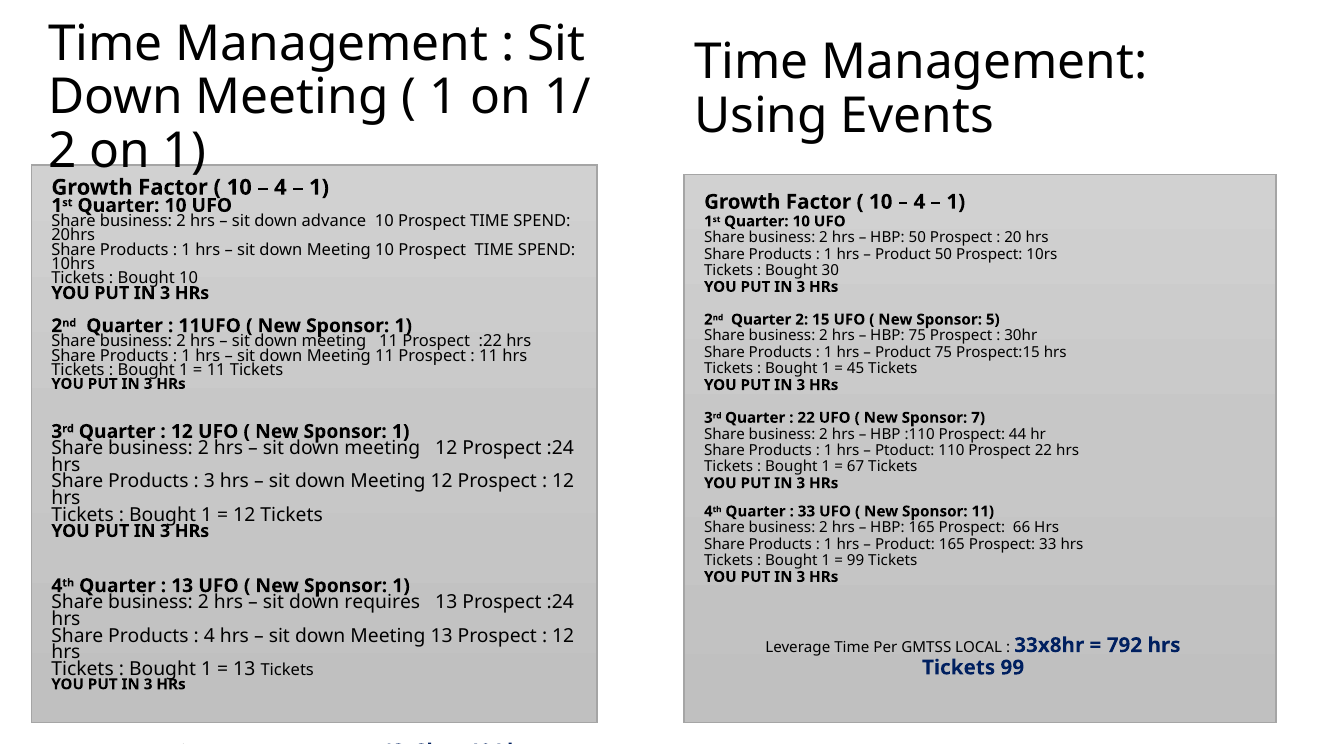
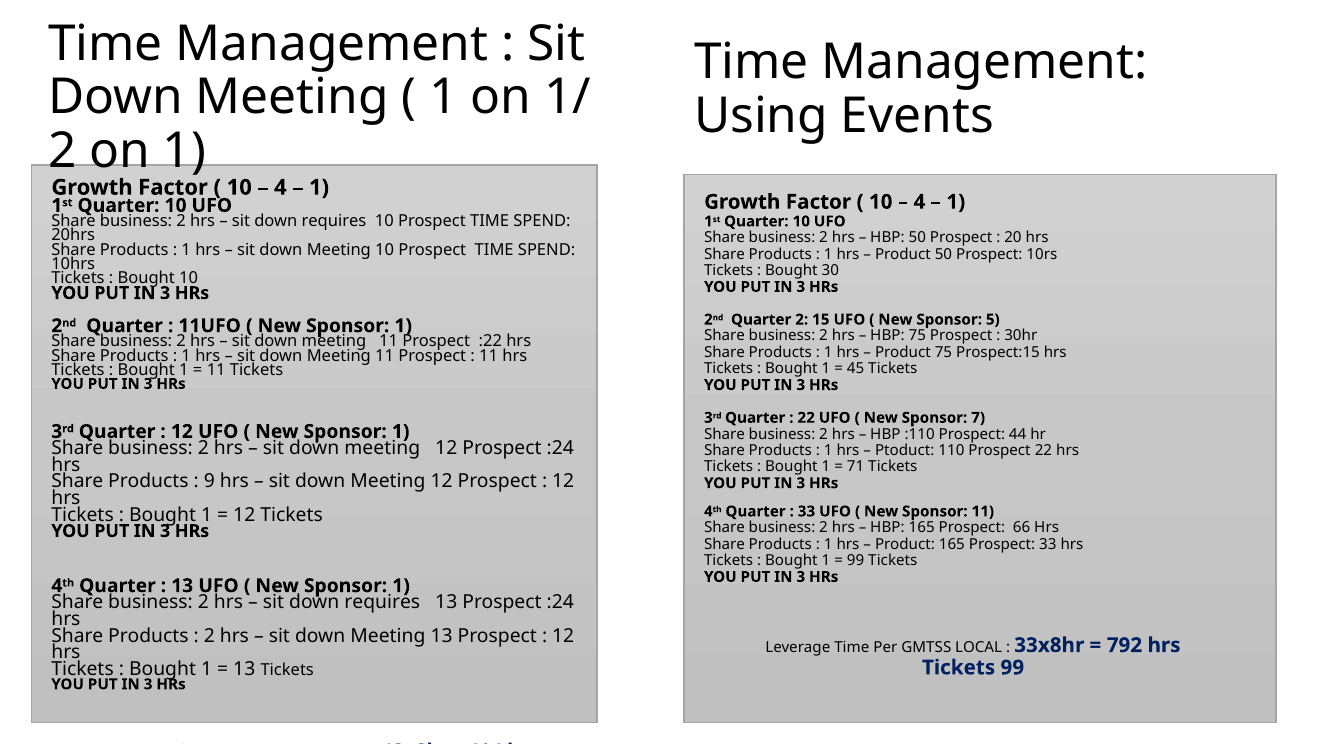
advance: advance -> requires (334, 221)
67: 67 -> 71 (856, 467)
3: 3 -> 9 (209, 482)
4: 4 -> 2 (209, 636)
